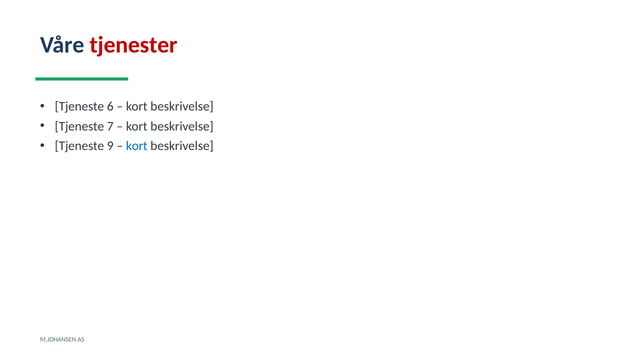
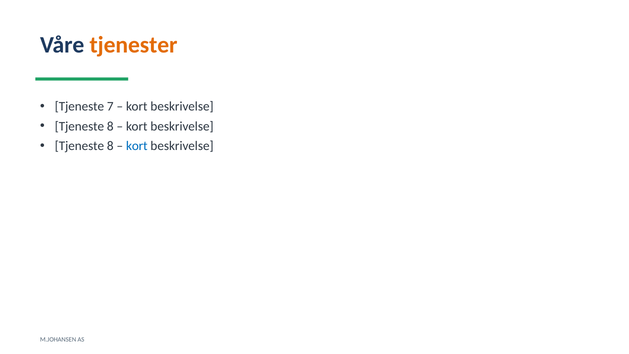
tjenester colour: red -> orange (134, 45)
6: 6 -> 7 (110, 107)
7: 7 -> 8 (110, 126)
9: 9 -> 8 (110, 146)
